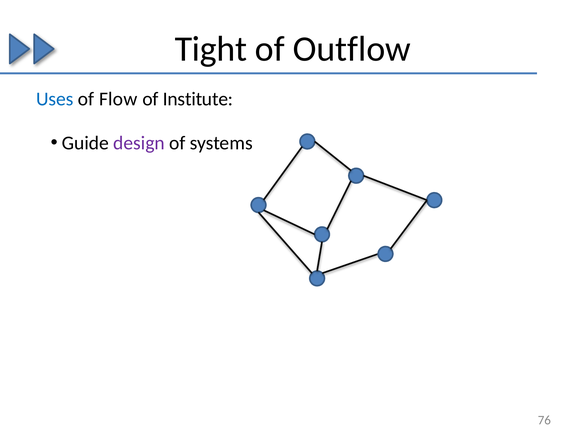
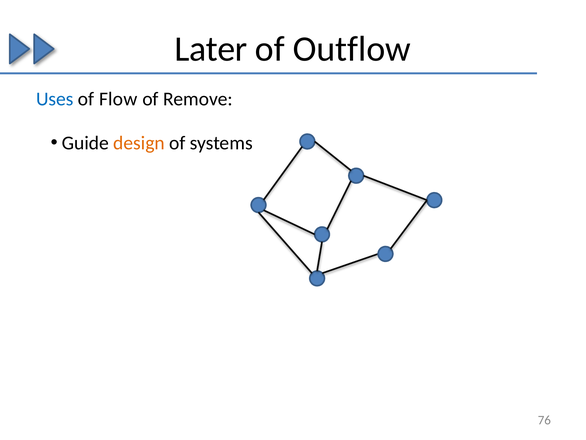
Tight: Tight -> Later (211, 49)
Institute: Institute -> Remove (198, 99)
design colour: purple -> orange (139, 143)
